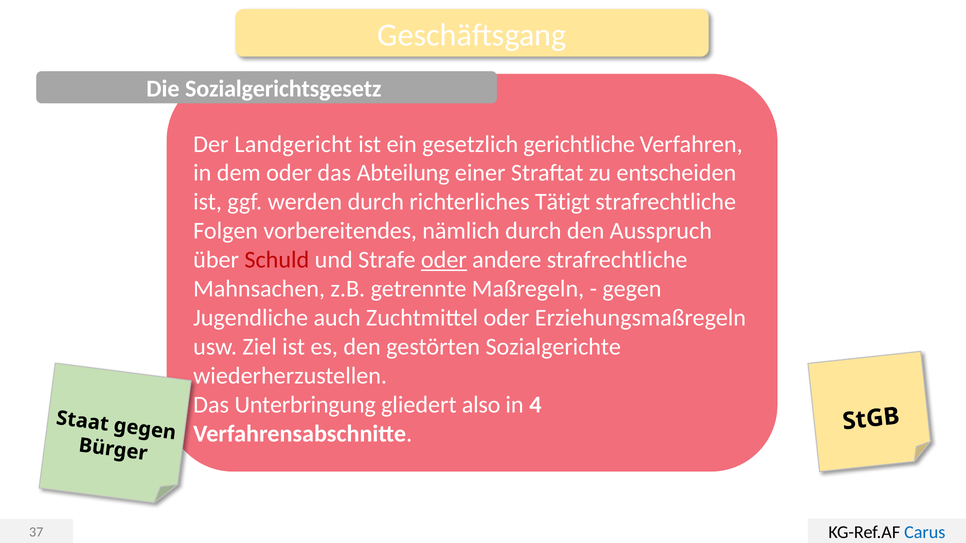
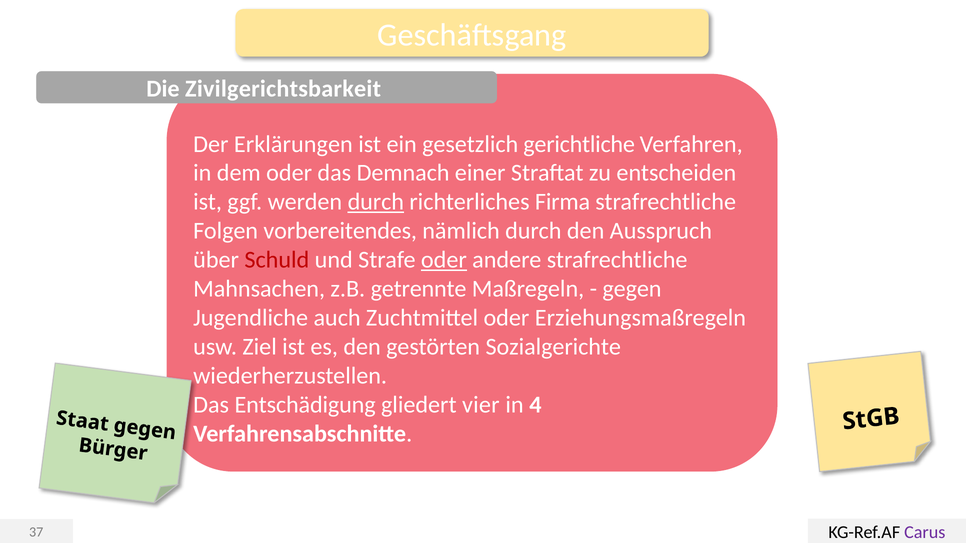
Sozialgerichtsgesetz: Sozialgerichtsgesetz -> Zivilgerichtsbarkeit (283, 89)
Landgericht: Landgericht -> Erklärungen (293, 144)
Abteilung: Abteilung -> Demnach (403, 173)
durch underline: none -> present (376, 202)
Tätigt: Tätigt -> Firma (563, 202)
Unterbringung: Unterbringung -> Entschädigung (305, 405)
also: also -> vier (481, 405)
Carus colour: blue -> purple (925, 532)
